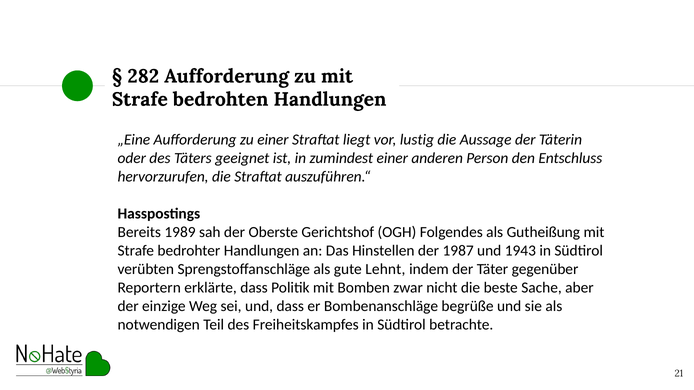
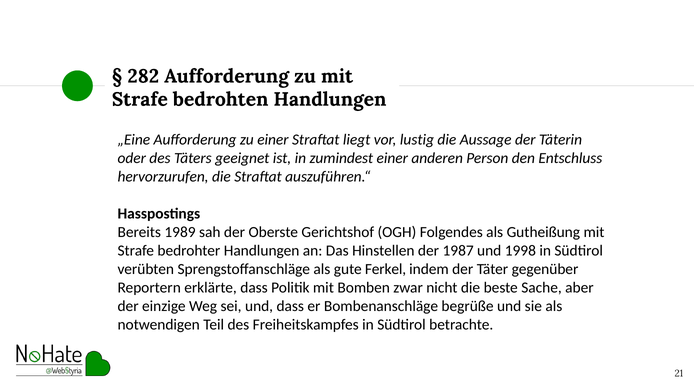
1943: 1943 -> 1998 (520, 251)
Lehnt: Lehnt -> Ferkel (385, 269)
